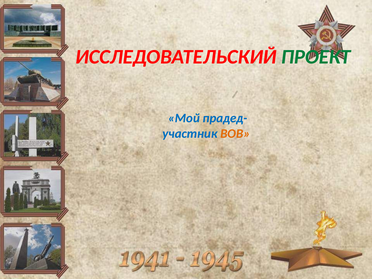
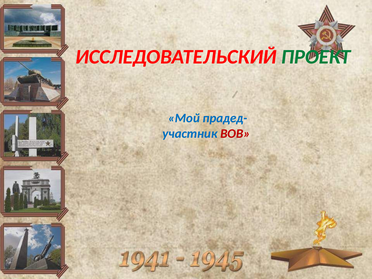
ВОВ colour: orange -> red (235, 134)
